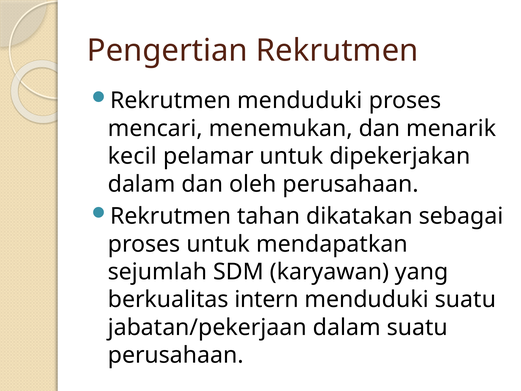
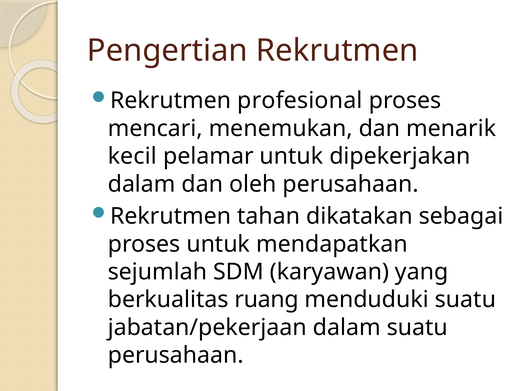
Rekrutmen menduduki: menduduki -> profesional (300, 101)
intern: intern -> ruang (267, 299)
